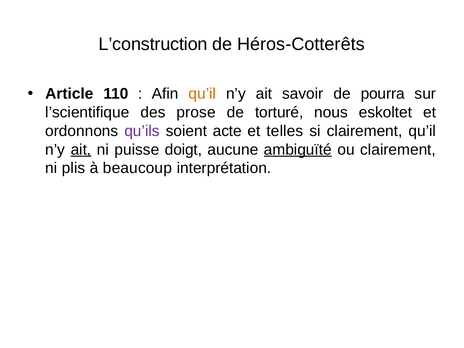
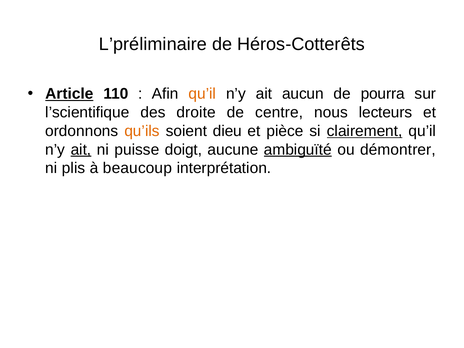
L’construction: L’construction -> L’préliminaire (153, 44)
Article underline: none -> present (69, 94)
savoir: savoir -> aucun (303, 94)
prose: prose -> droite (196, 112)
torturé: torturé -> centre (279, 112)
eskoltet: eskoltet -> lecteurs (386, 112)
qu’ils colour: purple -> orange (142, 131)
acte: acte -> dieu (227, 131)
telles: telles -> pièce (285, 131)
clairement underline: none -> present (365, 131)
ou clairement: clairement -> démontrer (398, 150)
